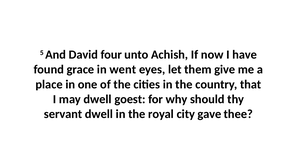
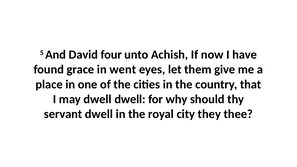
dwell goest: goest -> dwell (130, 99)
gave: gave -> they (209, 114)
